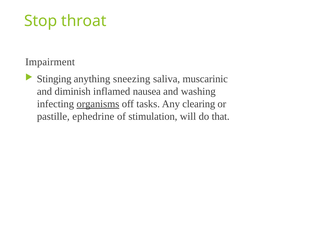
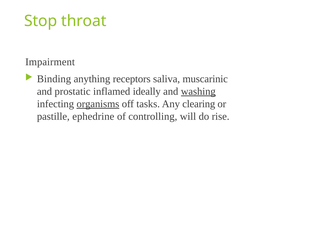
Stinging: Stinging -> Binding (54, 79)
sneezing: sneezing -> receptors (132, 79)
diminish: diminish -> prostatic (73, 91)
nausea: nausea -> ideally (147, 91)
washing underline: none -> present (198, 91)
stimulation: stimulation -> controlling (153, 116)
that: that -> rise (221, 116)
